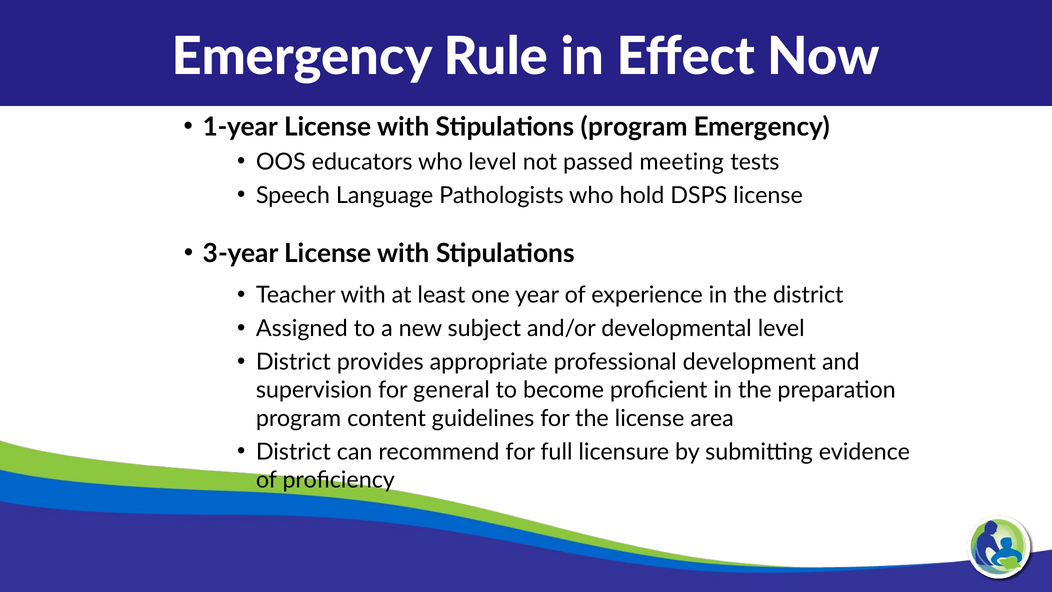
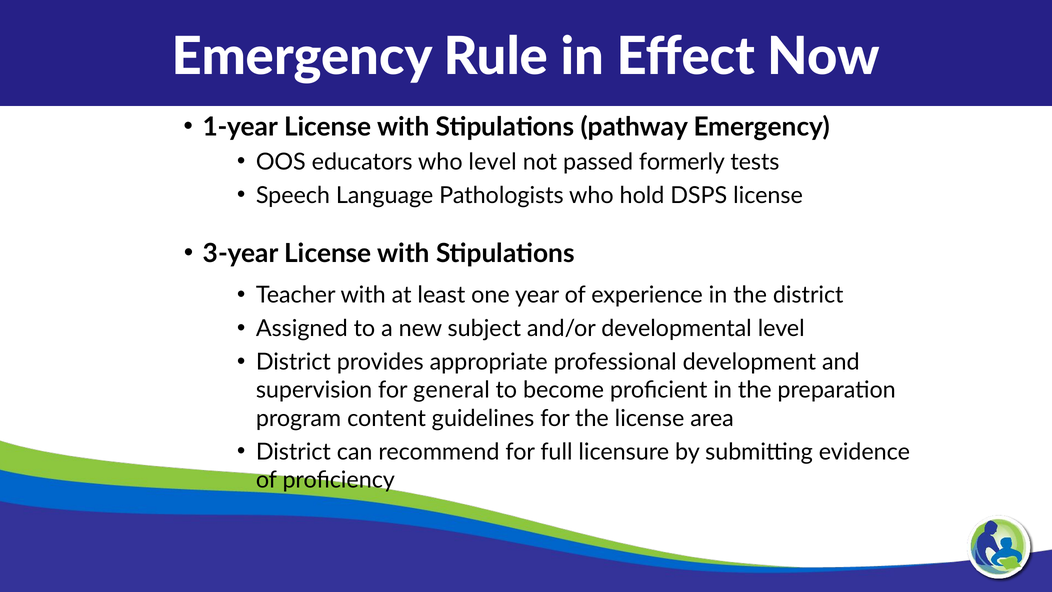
Stipulations program: program -> pathway (634, 127)
meeting: meeting -> formerly (682, 162)
